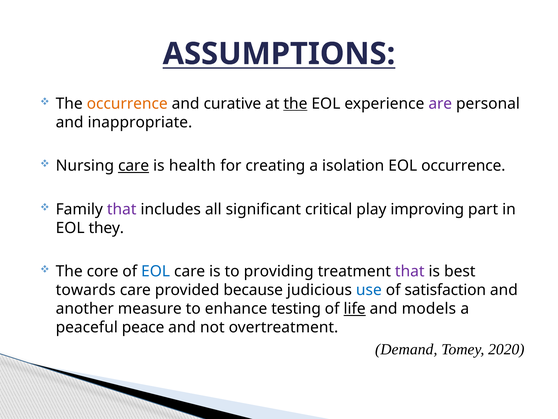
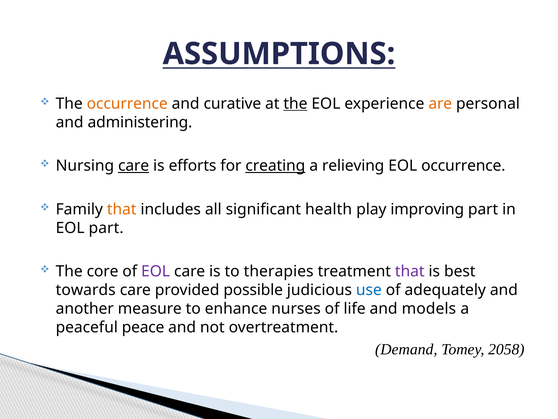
are colour: purple -> orange (440, 104)
inappropriate: inappropriate -> administering (140, 122)
health: health -> efforts (193, 166)
creating underline: none -> present (275, 166)
isolation: isolation -> relieving (353, 166)
that colour: purple -> orange (122, 209)
critical: critical -> health (329, 209)
EOL they: they -> part (106, 228)
EOL colour: blue -> purple (156, 271)
providing: providing -> therapies (279, 271)
because: because -> possible (253, 290)
satisfaction: satisfaction -> adequately (445, 290)
testing: testing -> nurses (296, 308)
life underline: present -> none (355, 308)
2020: 2020 -> 2058 (506, 349)
